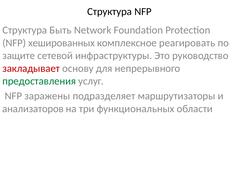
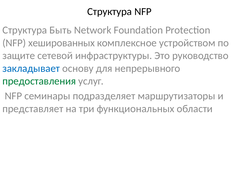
реагировать: реагировать -> устройством (187, 43)
закладывает colour: red -> blue (31, 68)
заражены: заражены -> семинары (47, 96)
анализаторов: анализаторов -> представляет (33, 109)
